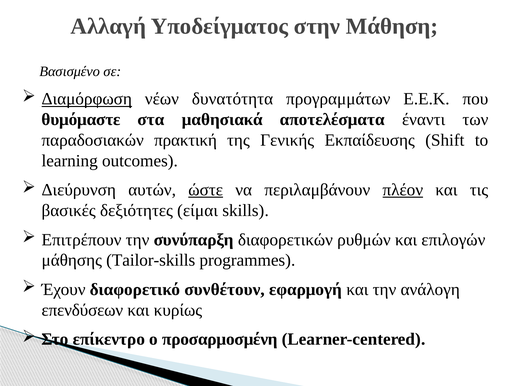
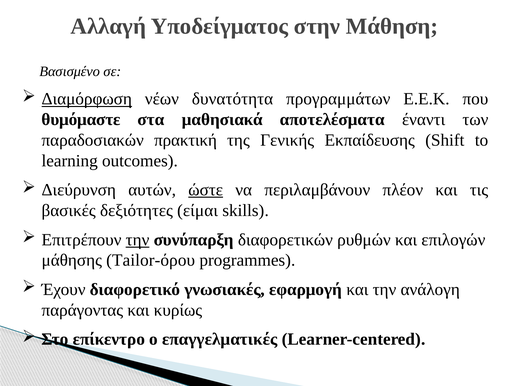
πλέον underline: present -> none (403, 190)
την underline: none -> present (138, 240)
Tailor-skills: Tailor-skills -> Tailor-όρου (151, 260)
συνθέτουν: συνθέτουν -> γνωσιακές (225, 290)
επενδύσεων: επενδύσεων -> παράγοντας (82, 310)
προσαρμοσμένη: προσαρμοσμένη -> επαγγελματικές (220, 339)
